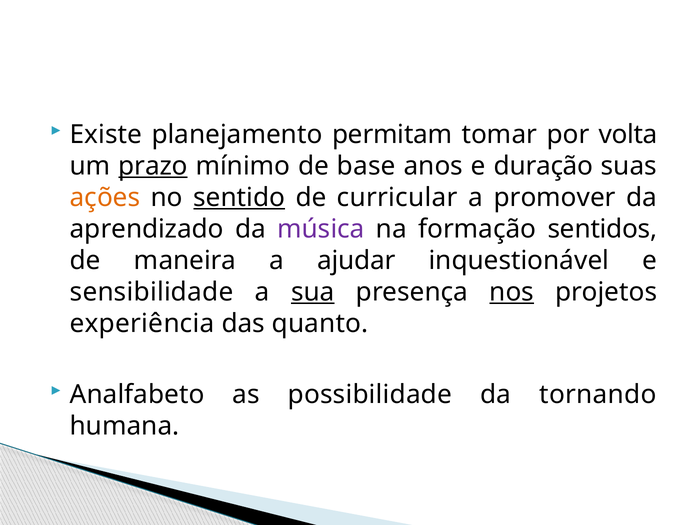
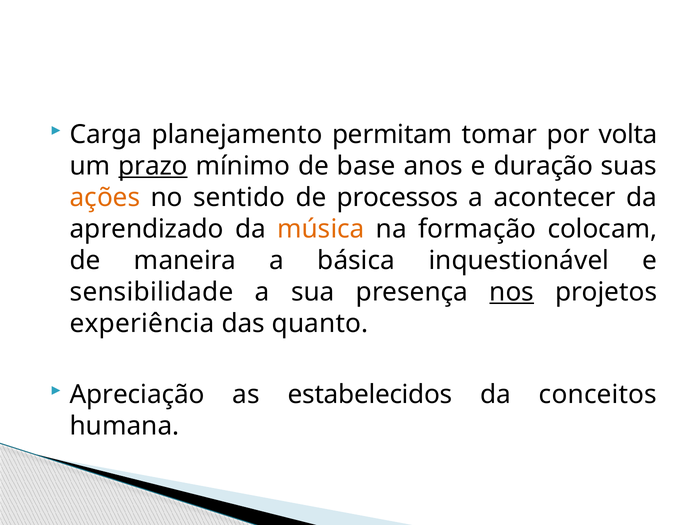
Existe: Existe -> Carga (106, 134)
sentido underline: present -> none (239, 197)
curricular: curricular -> processos (398, 197)
promover: promover -> acontecer (555, 197)
música colour: purple -> orange (321, 229)
sentidos: sentidos -> colocam (602, 229)
ajudar: ajudar -> básica (356, 260)
sua underline: present -> none (313, 292)
Analfabeto: Analfabeto -> Apreciação (137, 394)
possibilidade: possibilidade -> estabelecidos (370, 394)
tornando: tornando -> conceitos (598, 394)
